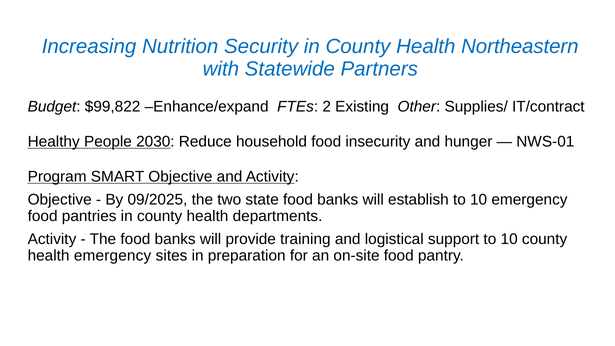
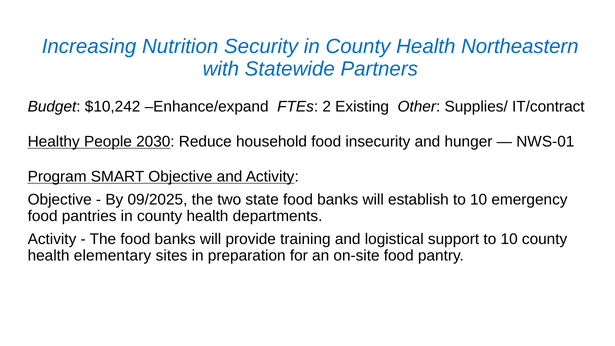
$99,822: $99,822 -> $10,242 (113, 107)
health emergency: emergency -> elementary (113, 256)
